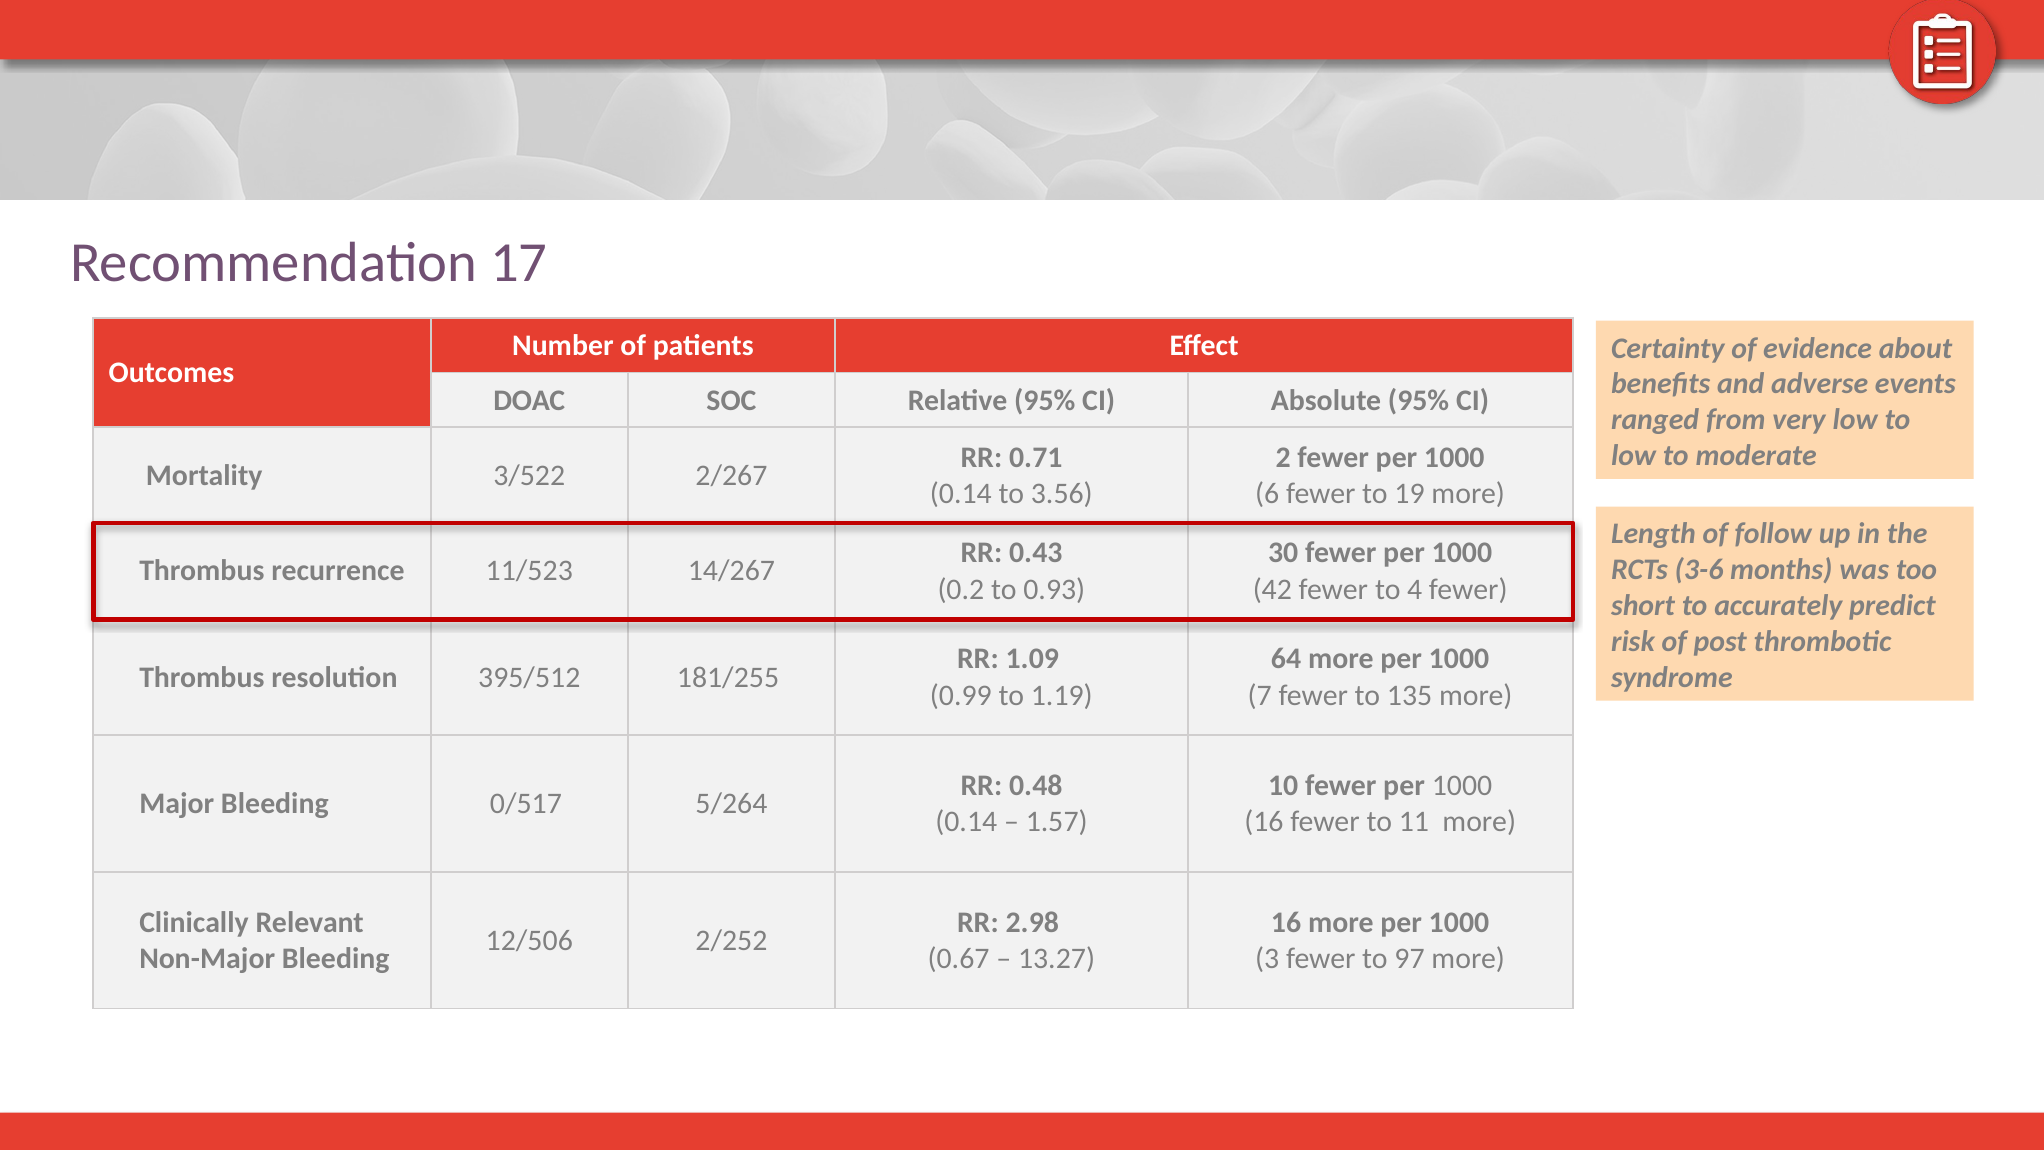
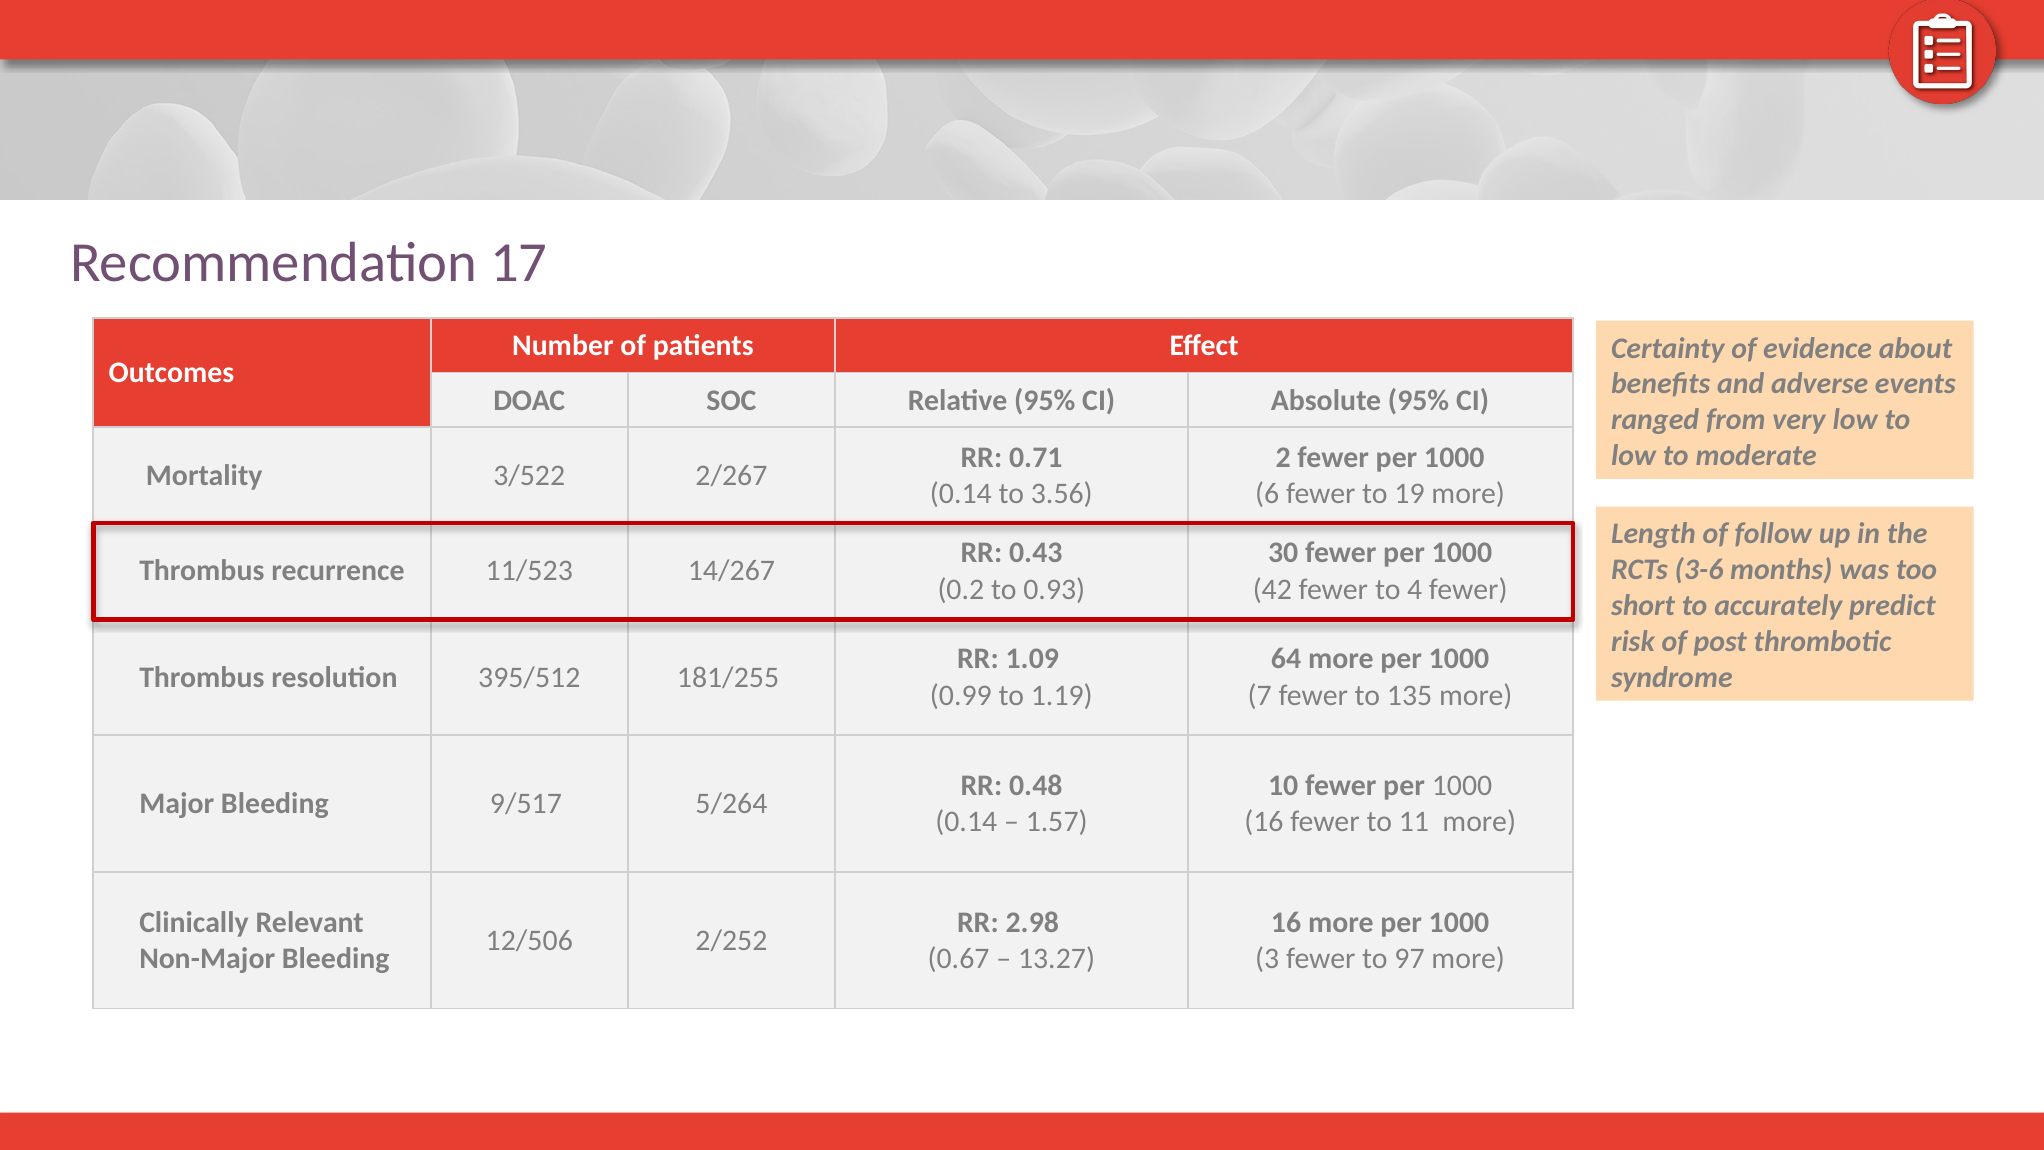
0/517: 0/517 -> 9/517 (526, 804)
